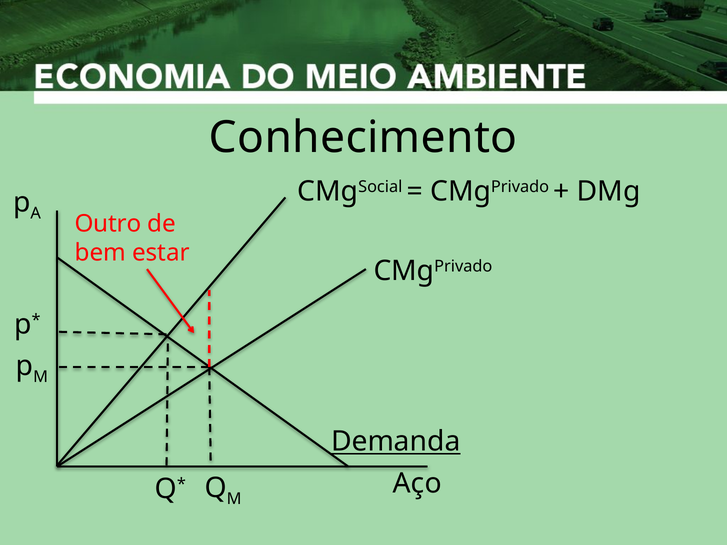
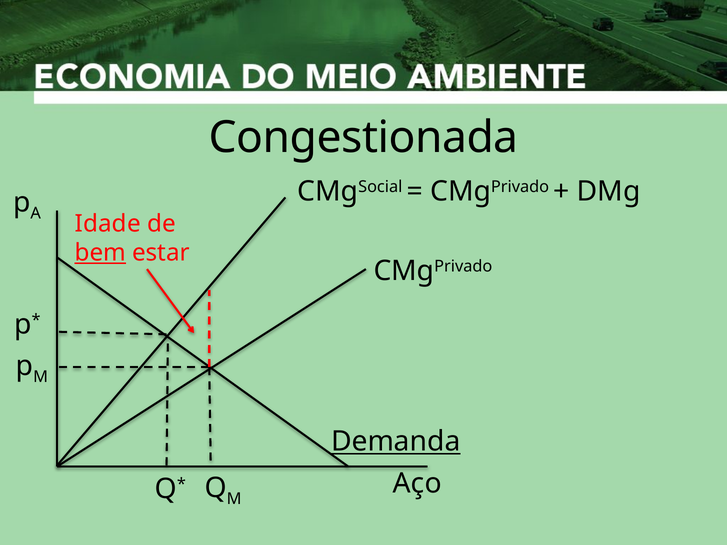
Conhecimento: Conhecimento -> Congestionada (364, 138)
Outro: Outro -> Idade (108, 224)
bem underline: none -> present (100, 253)
